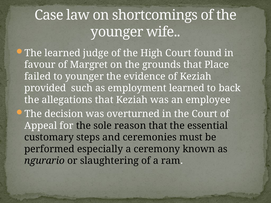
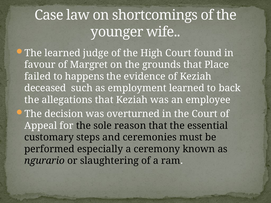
to younger: younger -> happens (84, 77)
provided: provided -> deceased (45, 88)
